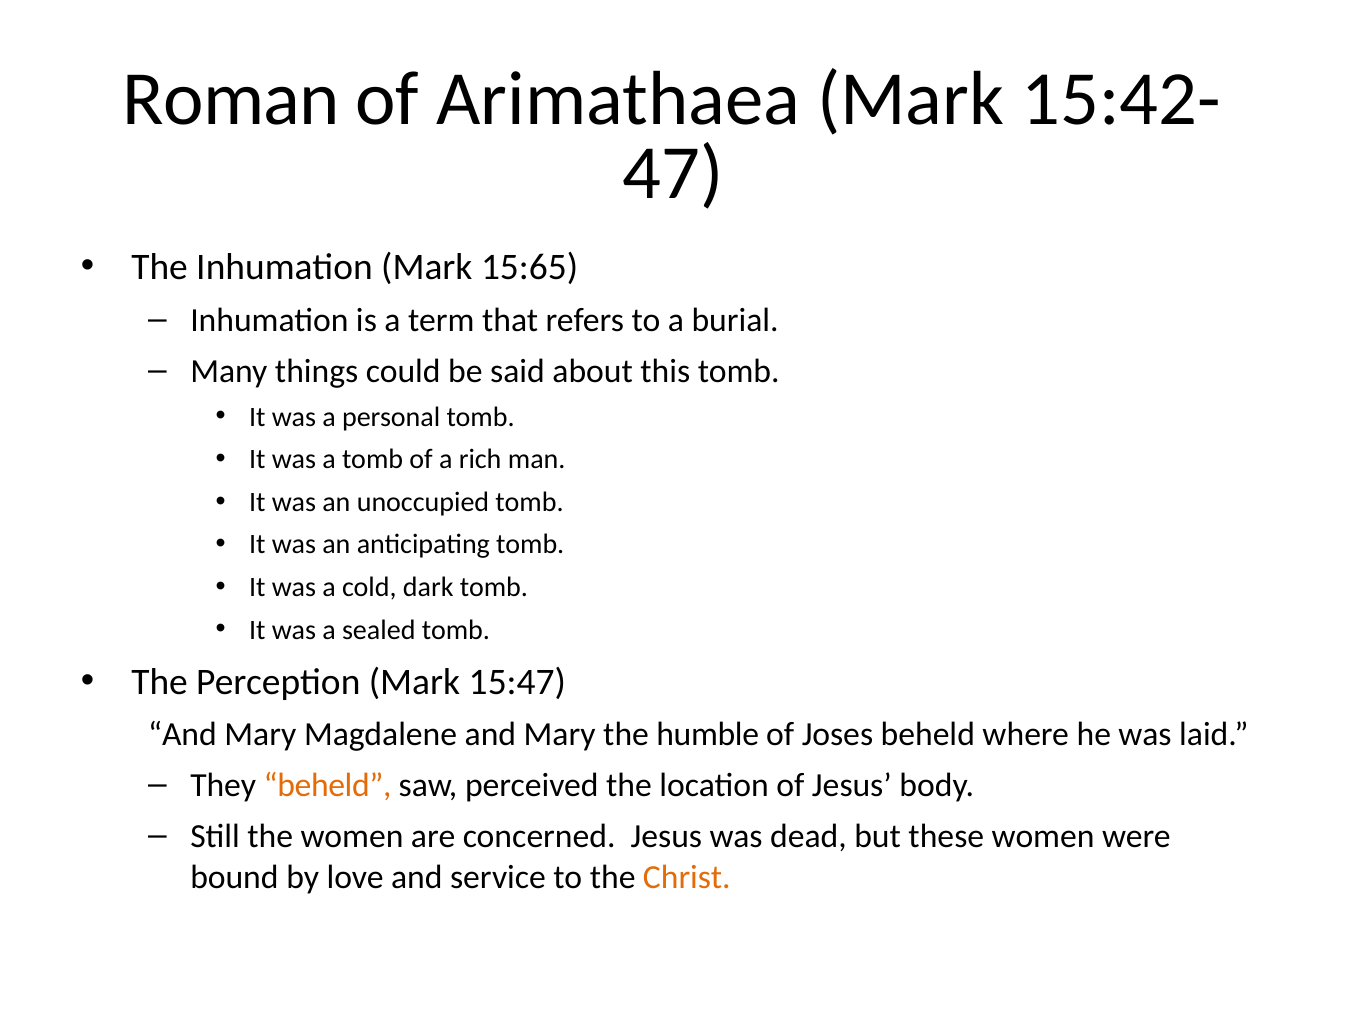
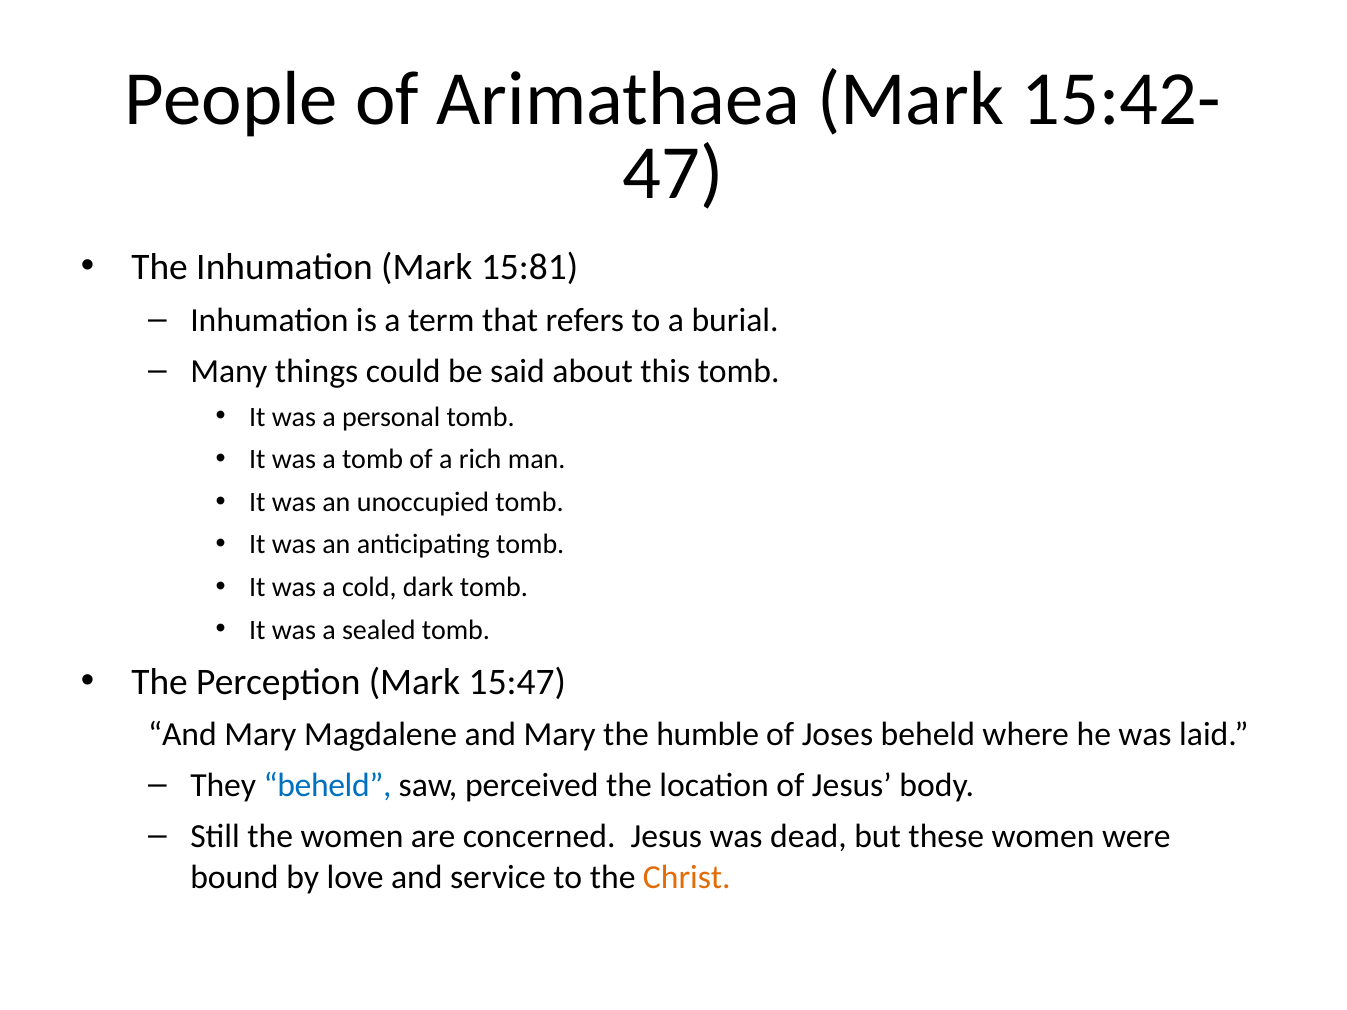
Roman: Roman -> People (231, 99)
15:65: 15:65 -> 15:81 (530, 268)
beheld colour: orange -> blue (328, 786)
